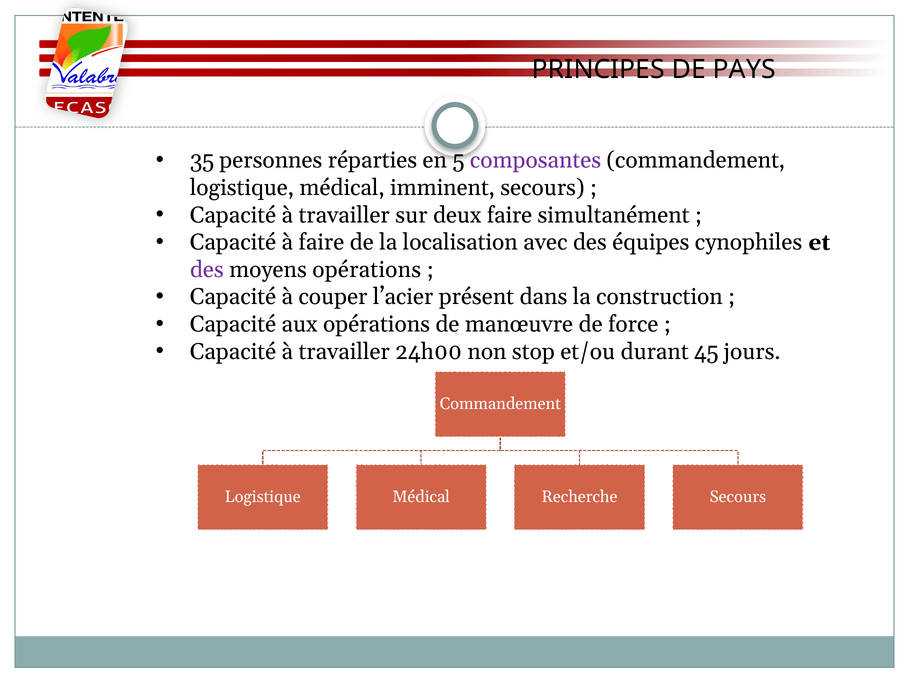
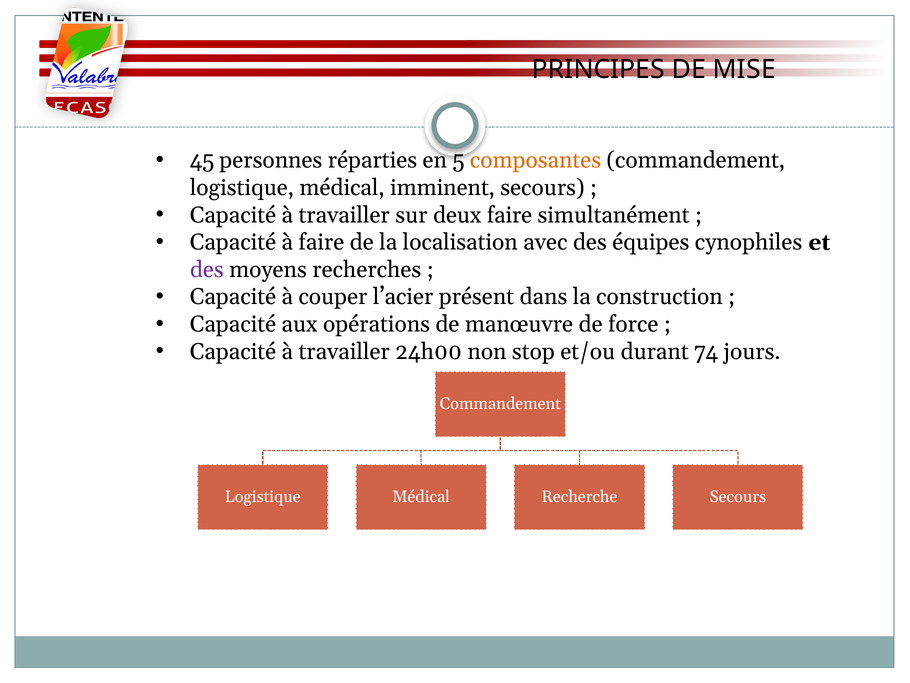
PAYS: PAYS -> MISE (744, 70)
35: 35 -> 45 (202, 160)
composantes colour: purple -> orange (536, 160)
moyens opérations: opérations -> recherches (367, 269)
45: 45 -> 74 (706, 351)
